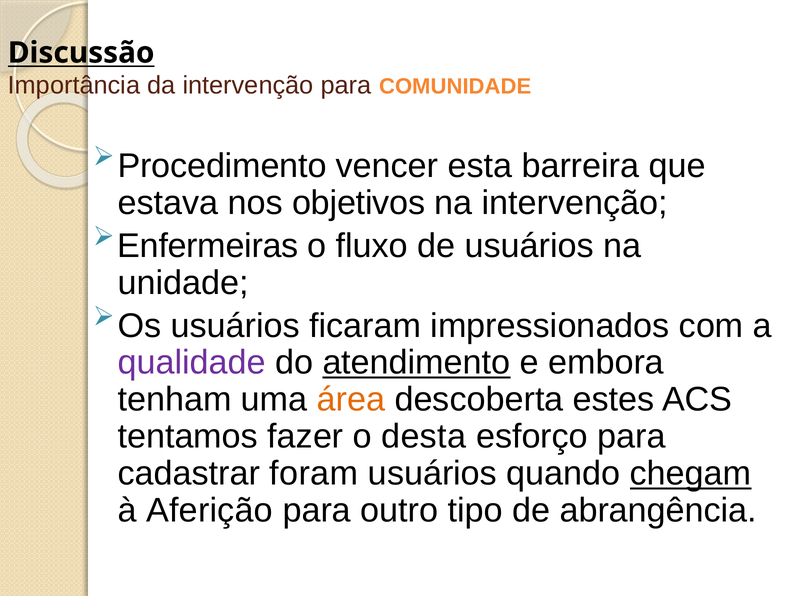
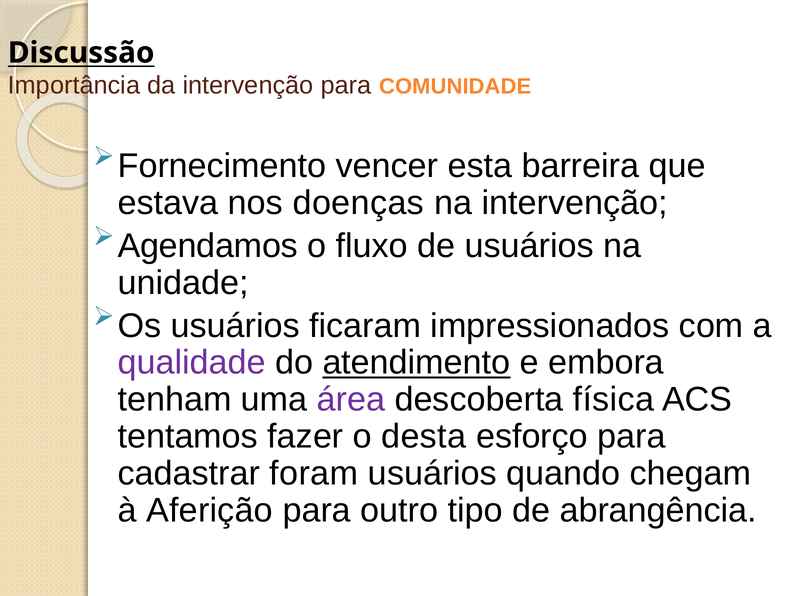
Procedimento: Procedimento -> Fornecimento (222, 166)
objetivos: objetivos -> doenças (358, 203)
Enfermeiras: Enfermeiras -> Agendamos (208, 246)
área colour: orange -> purple (351, 399)
estes: estes -> física (614, 399)
chegam underline: present -> none (691, 473)
